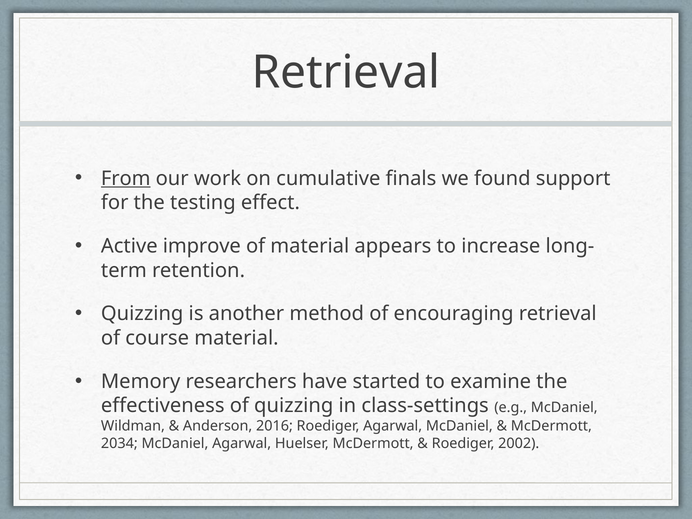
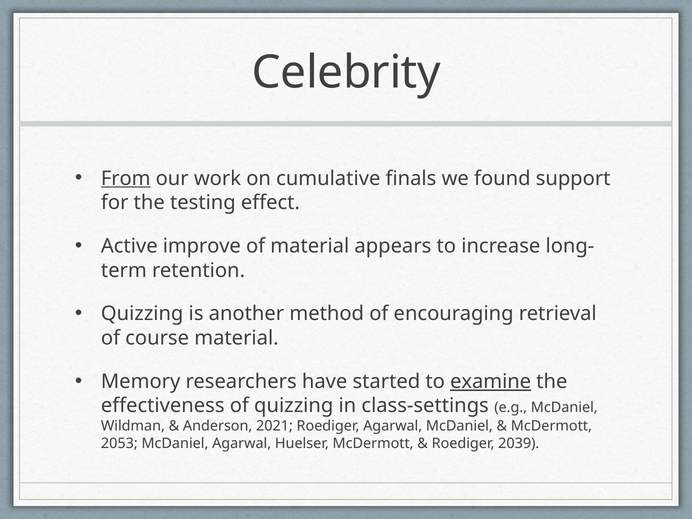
Retrieval: Retrieval -> Celebrity (346, 72)
examine underline: none -> present (491, 381)
2016: 2016 -> 2021 (274, 426)
2034: 2034 -> 2053 (119, 443)
2002: 2002 -> 2039 (519, 443)
